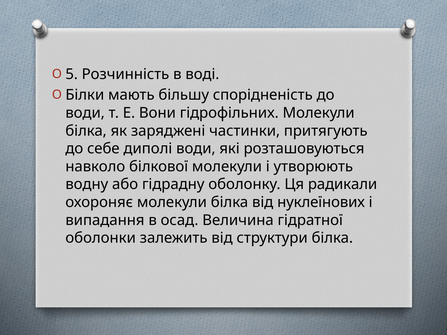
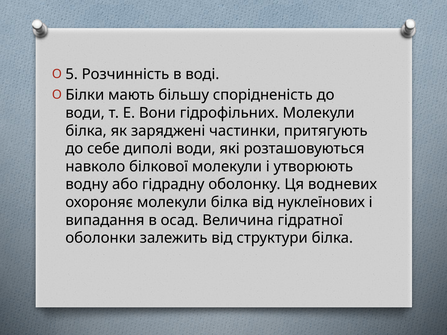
радикали: радикали -> водневих (343, 184)
